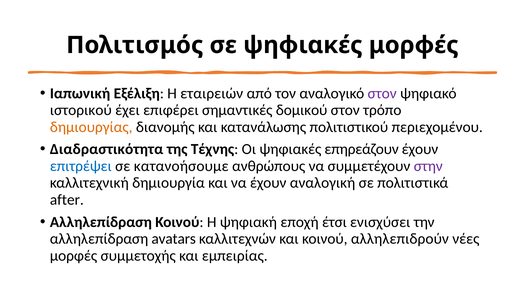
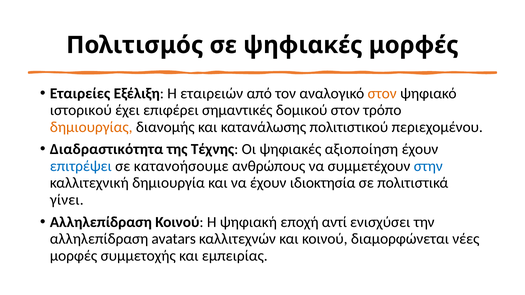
Ιαπωνική: Ιαπωνική -> Εταιρείες (80, 93)
στον colour: purple -> orange (382, 93)
επηρεάζουν: επηρεάζουν -> αξιοποίηση (361, 149)
στην colour: purple -> blue (428, 166)
αναλογική: αναλογική -> ιδιοκτησία (323, 183)
after: after -> γίνει (67, 200)
έτσι: έτσι -> αντί (334, 222)
αλληλεπιδρούν: αλληλεπιδρούν -> διαμορφώνεται (400, 239)
